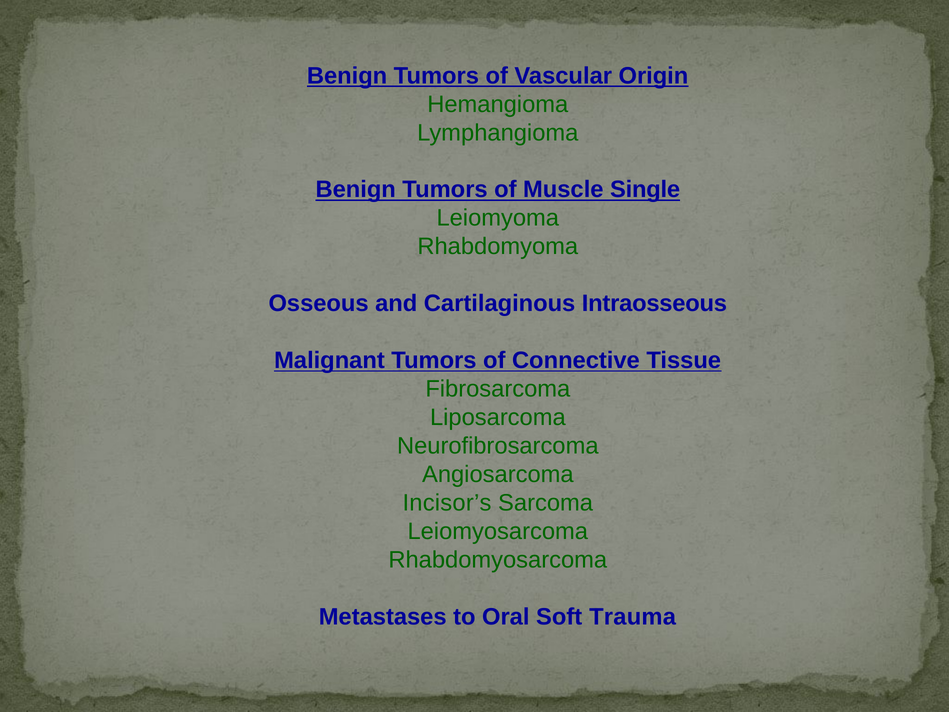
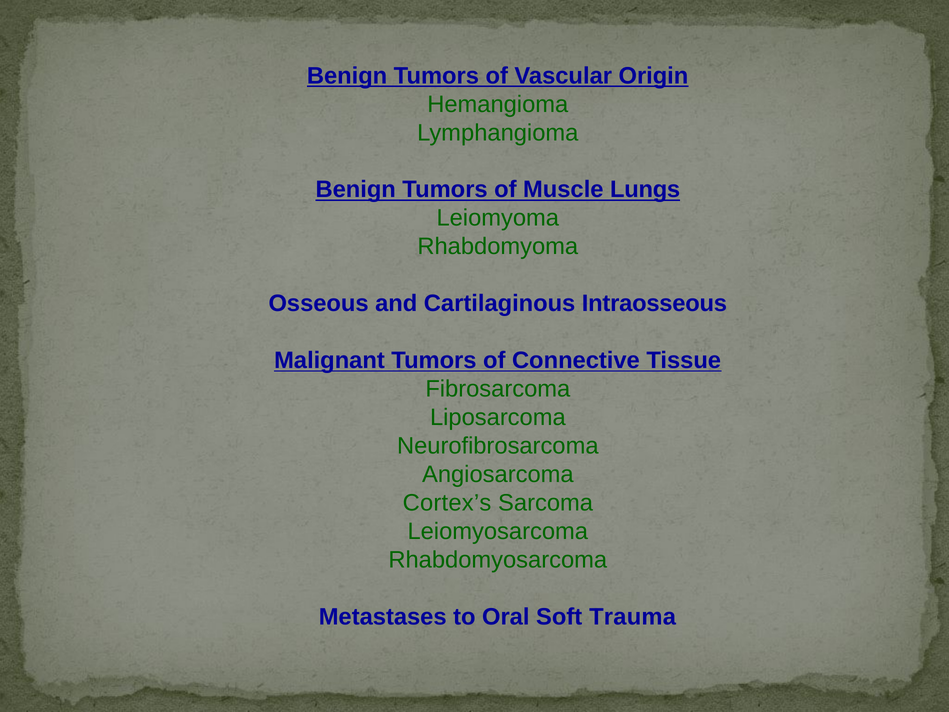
Single: Single -> Lungs (645, 190)
Incisor’s: Incisor’s -> Cortex’s (447, 503)
